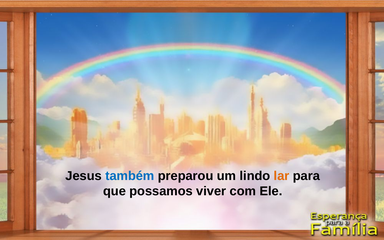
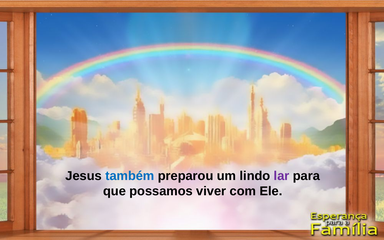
lar colour: orange -> purple (282, 176)
